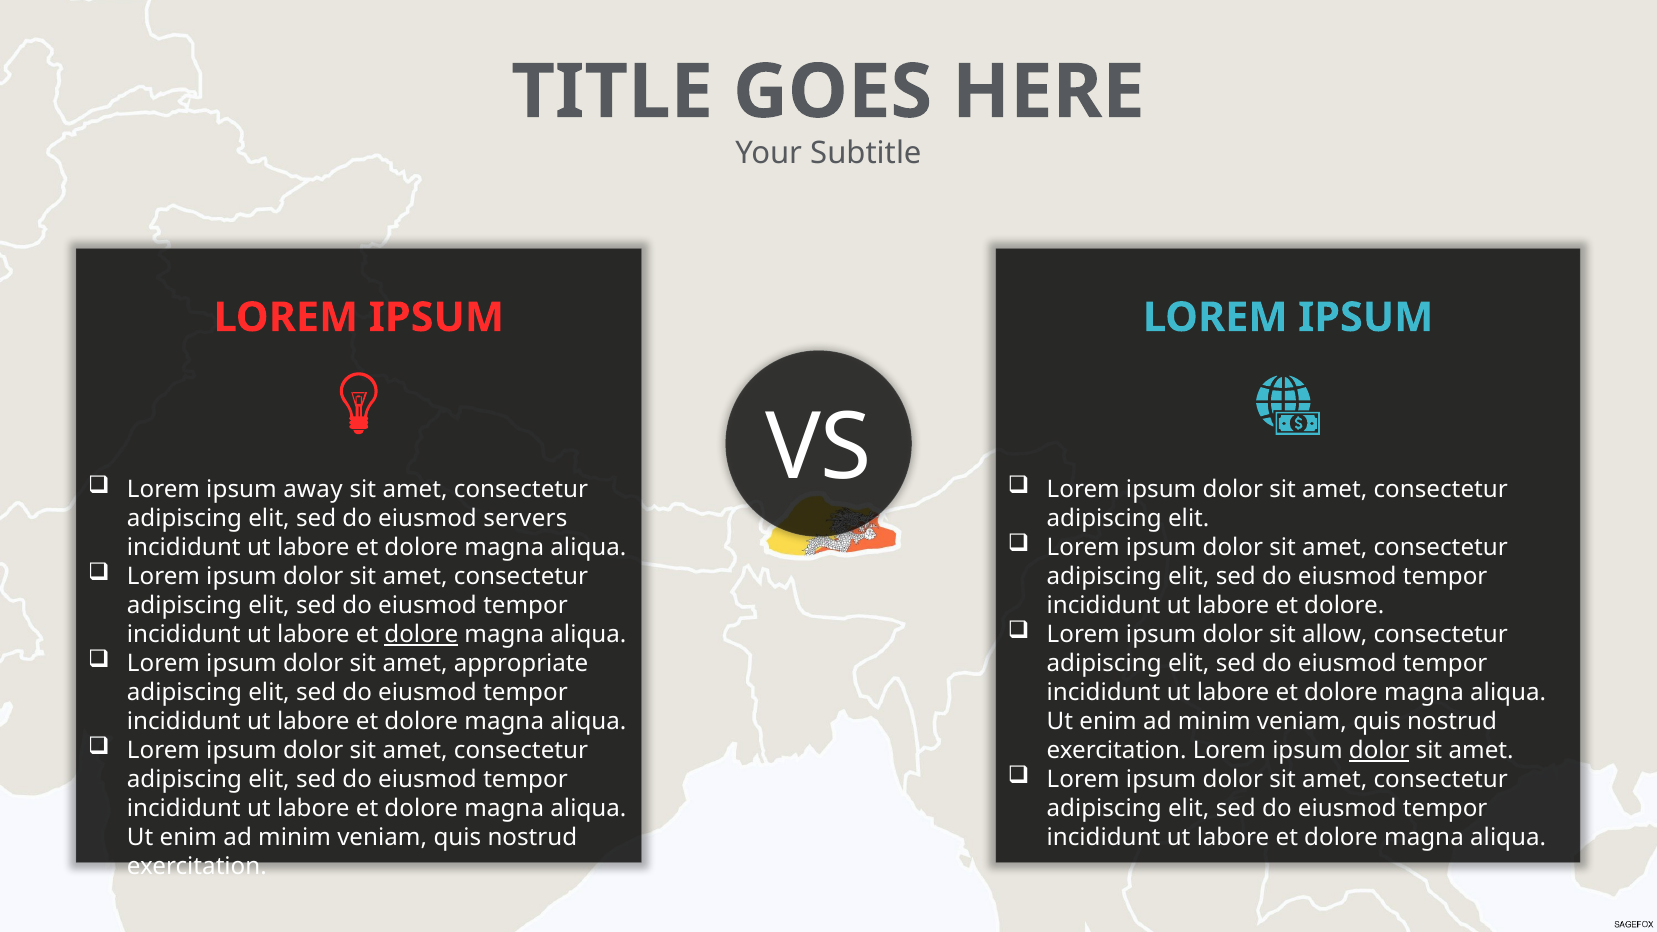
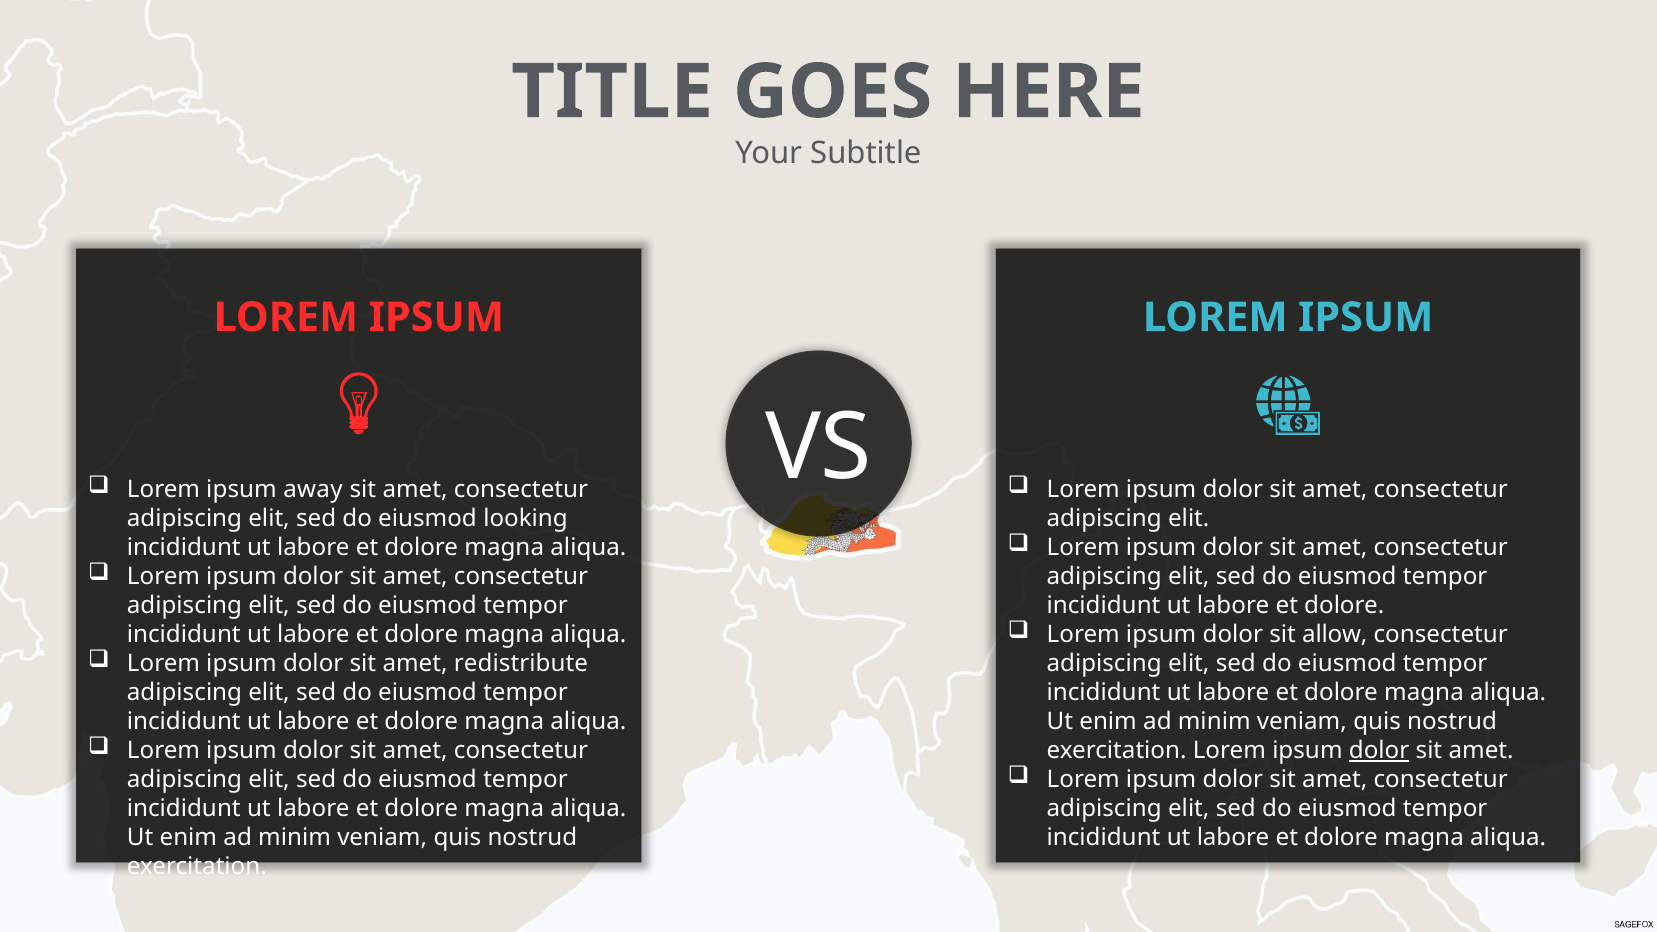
servers: servers -> looking (526, 518)
dolore underline: present -> none (421, 635)
appropriate: appropriate -> redistribute (521, 664)
